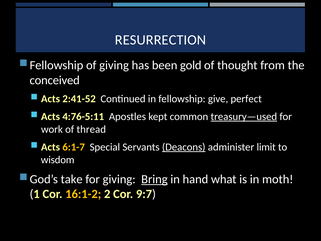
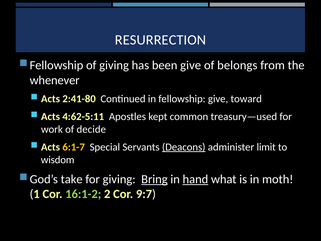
been gold: gold -> give (191, 65)
thought: thought -> belongs (237, 65)
conceived: conceived -> whenever (55, 80)
2:41-52: 2:41-52 -> 2:41-80 (79, 99)
perfect: perfect -> toward (246, 99)
4:76-5:11: 4:76-5:11 -> 4:62-5:11 (83, 116)
treasury—used underline: present -> none (244, 116)
thread: thread -> decide (91, 129)
hand underline: none -> present (195, 179)
16:1-2 colour: yellow -> light green (83, 194)
